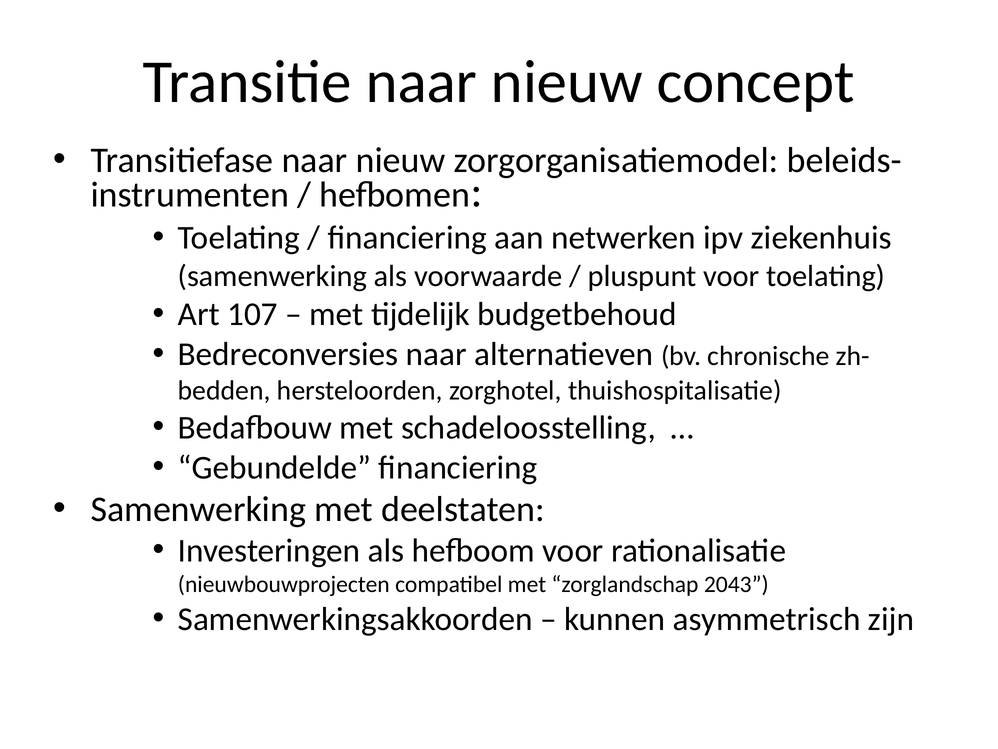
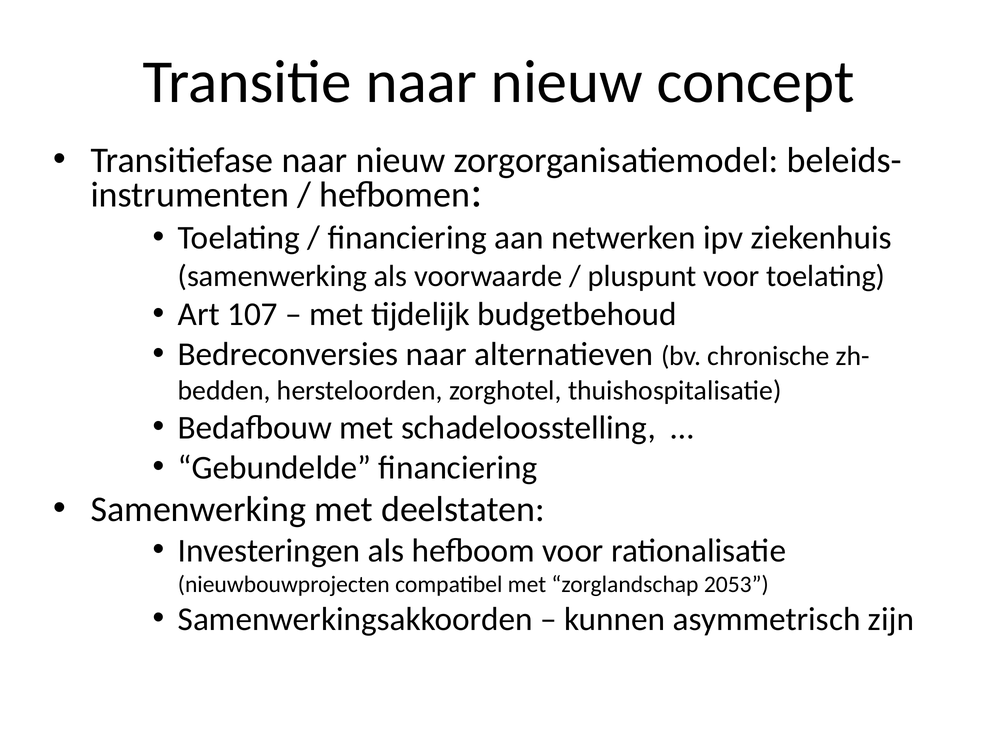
2043: 2043 -> 2053 (736, 584)
